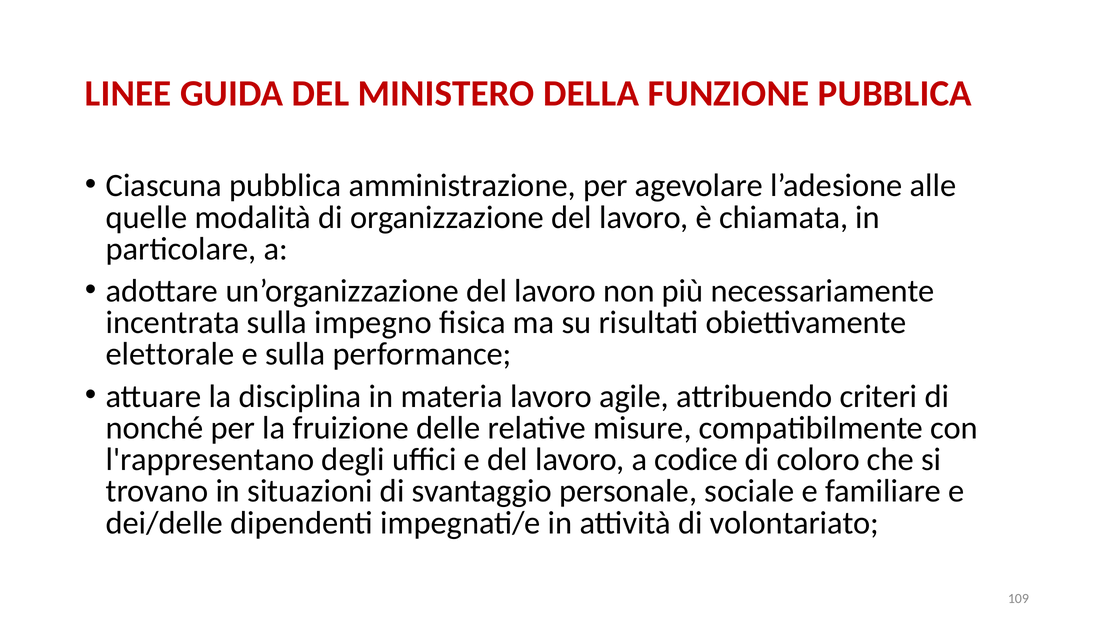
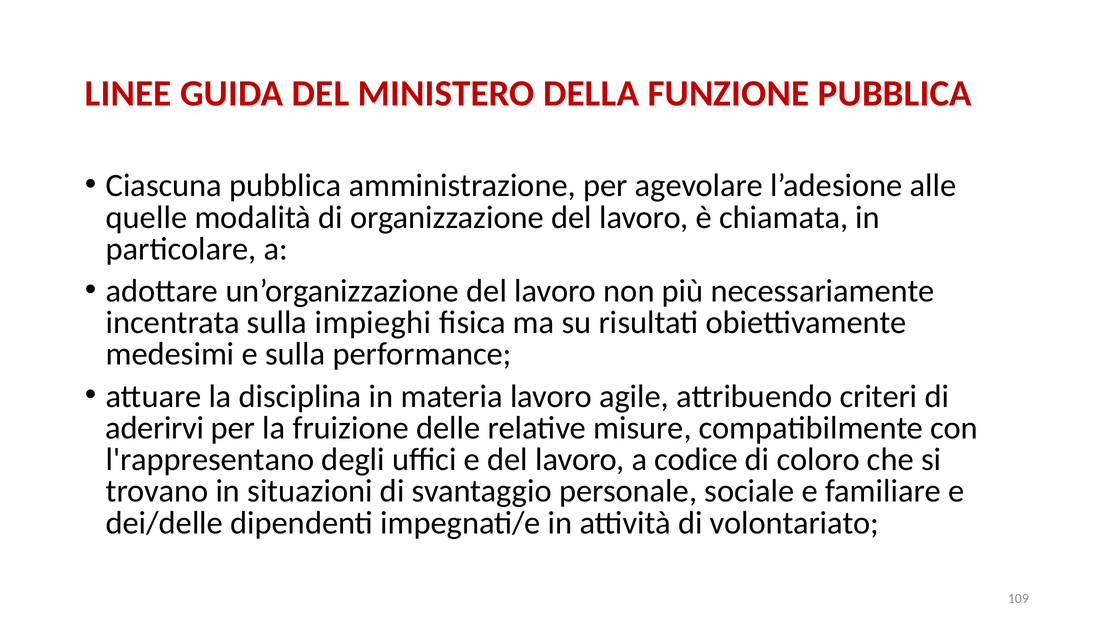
impegno: impegno -> impieghi (373, 322)
elettorale: elettorale -> medesimi (170, 354)
nonché: nonché -> aderirvi (155, 428)
